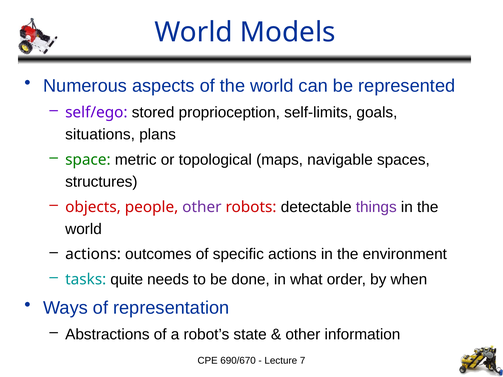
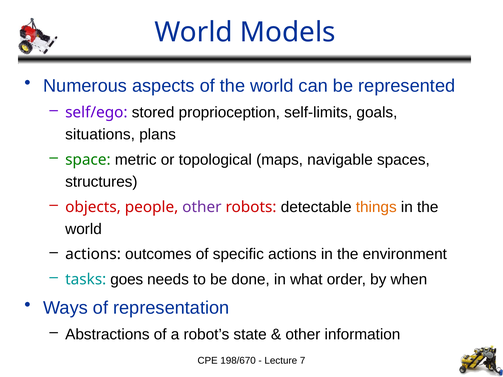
things colour: purple -> orange (376, 207)
quite: quite -> goes (127, 280)
690/670: 690/670 -> 198/670 (238, 361)
